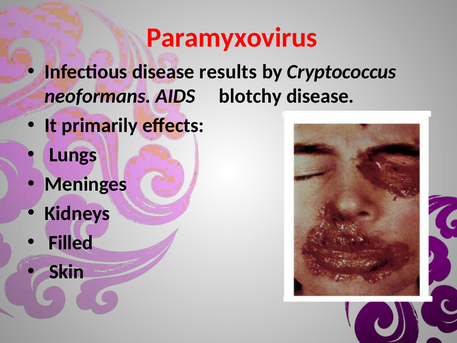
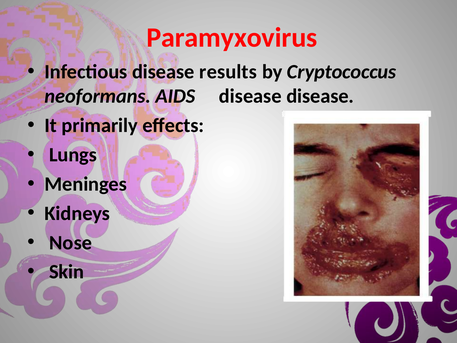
AIDS blotchy: blotchy -> disease (250, 96)
Filled: Filled -> Nose (71, 242)
